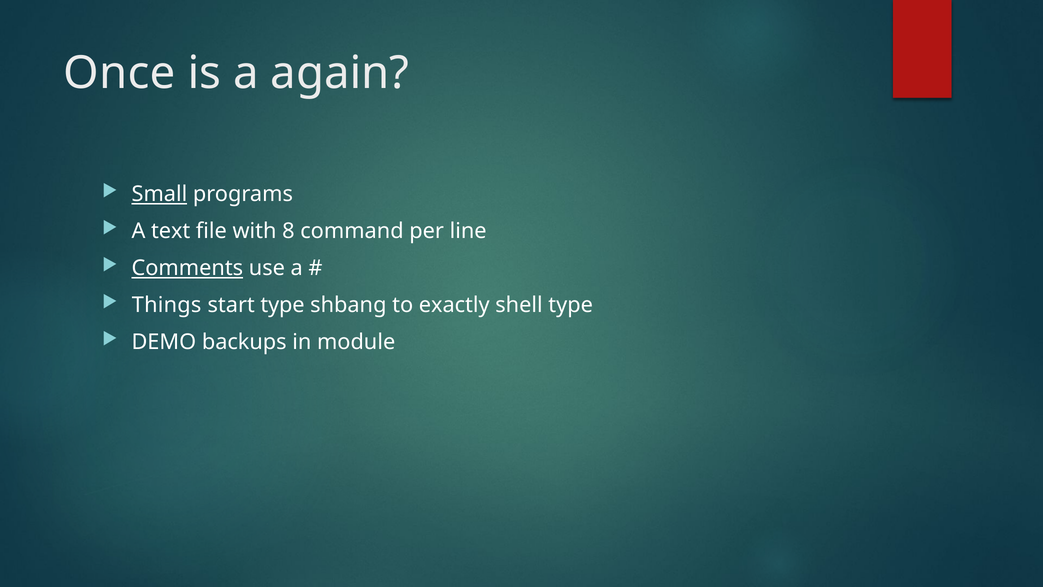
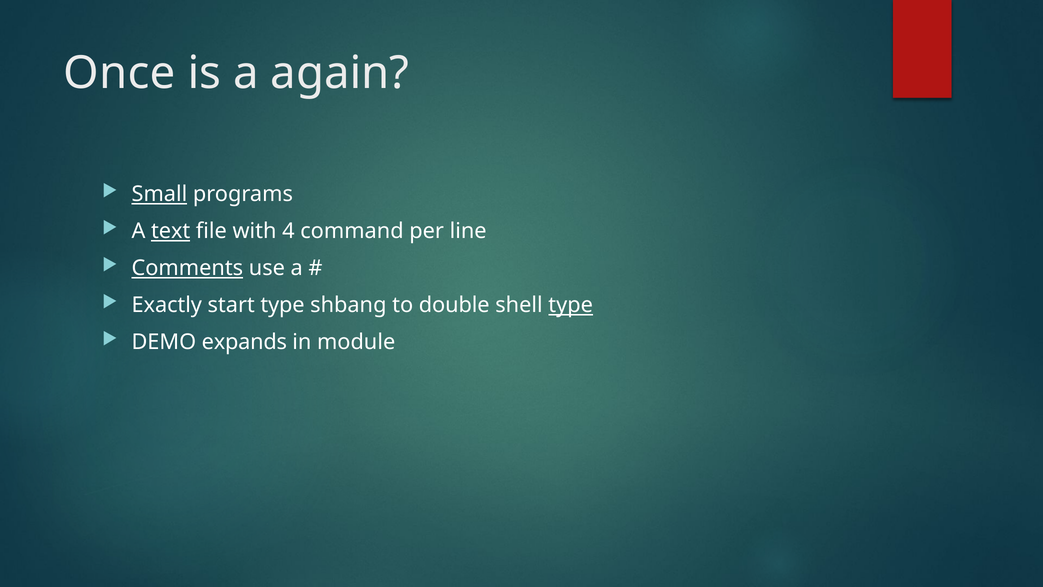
text underline: none -> present (171, 231)
8: 8 -> 4 (288, 231)
Things: Things -> Exactly (167, 305)
exactly: exactly -> double (454, 305)
type underline: none -> present (571, 305)
backups: backups -> expands (244, 342)
